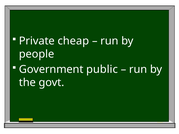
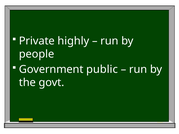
cheap: cheap -> highly (73, 41)
